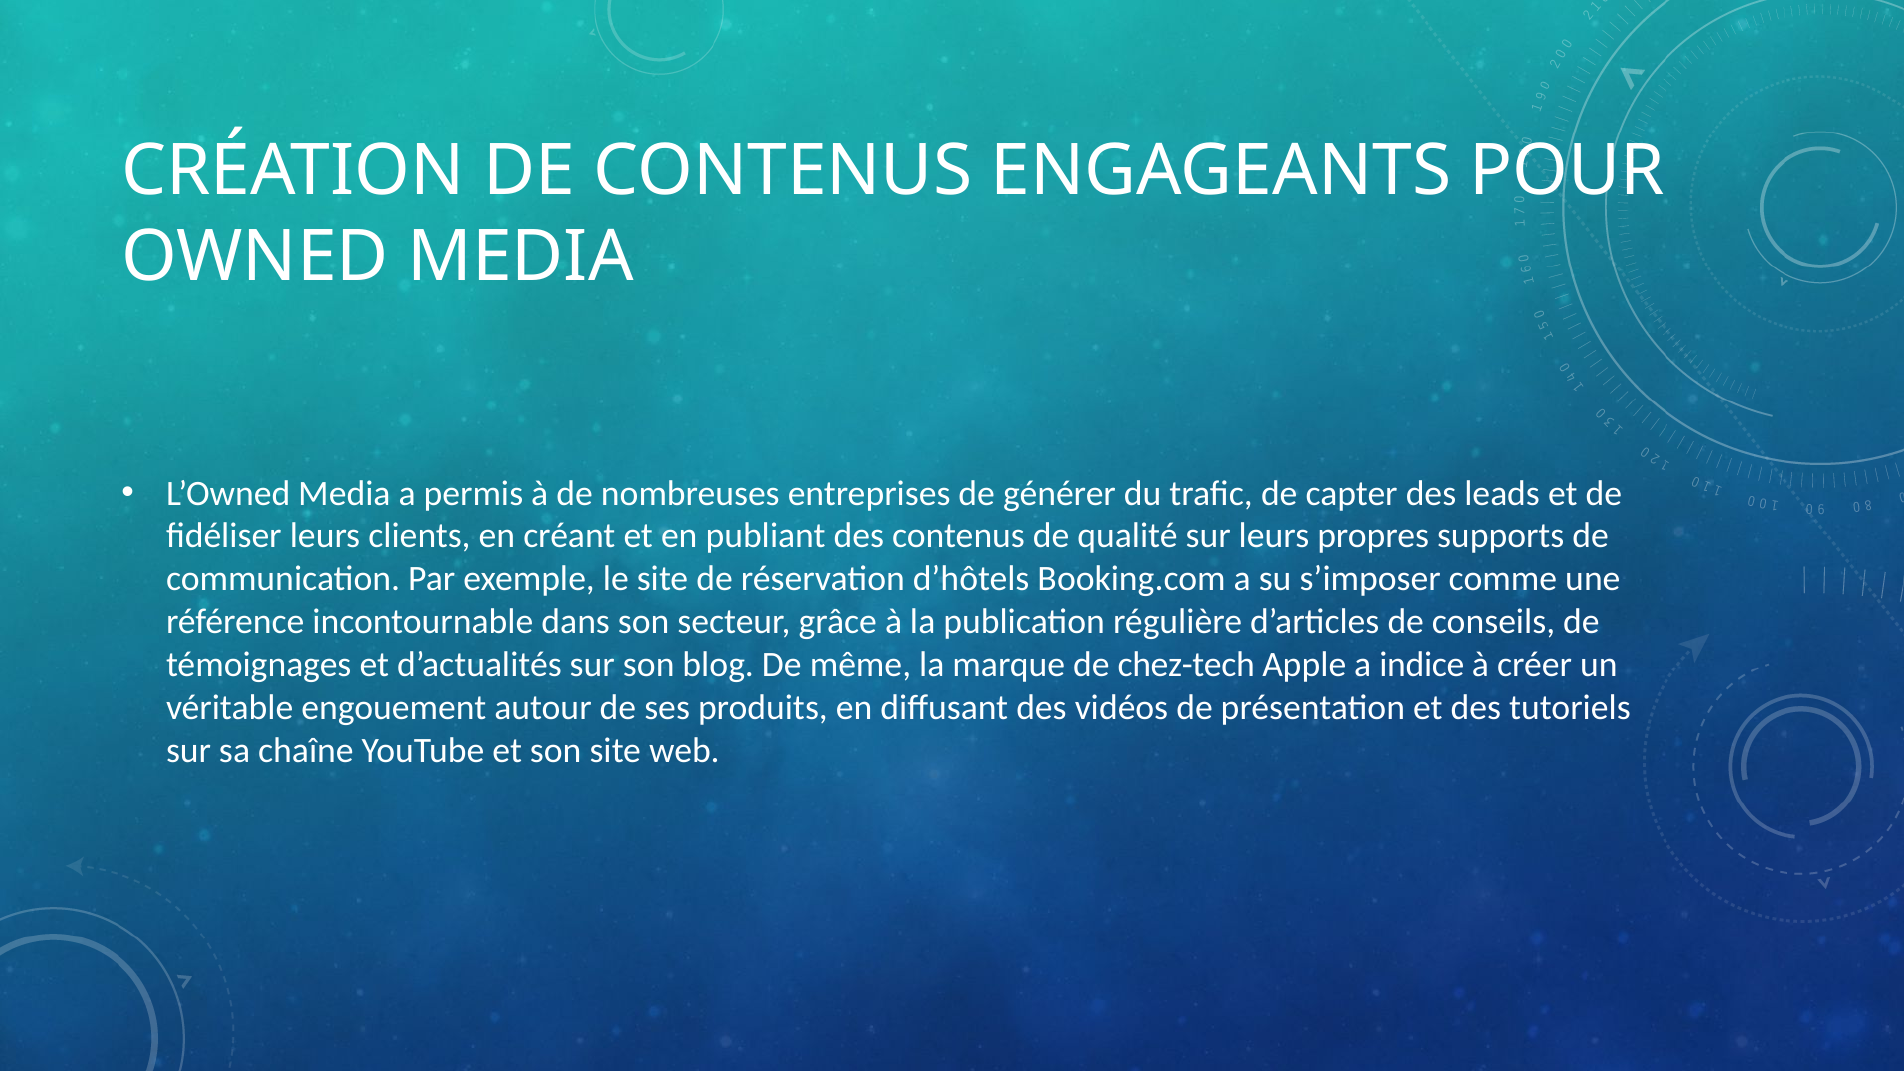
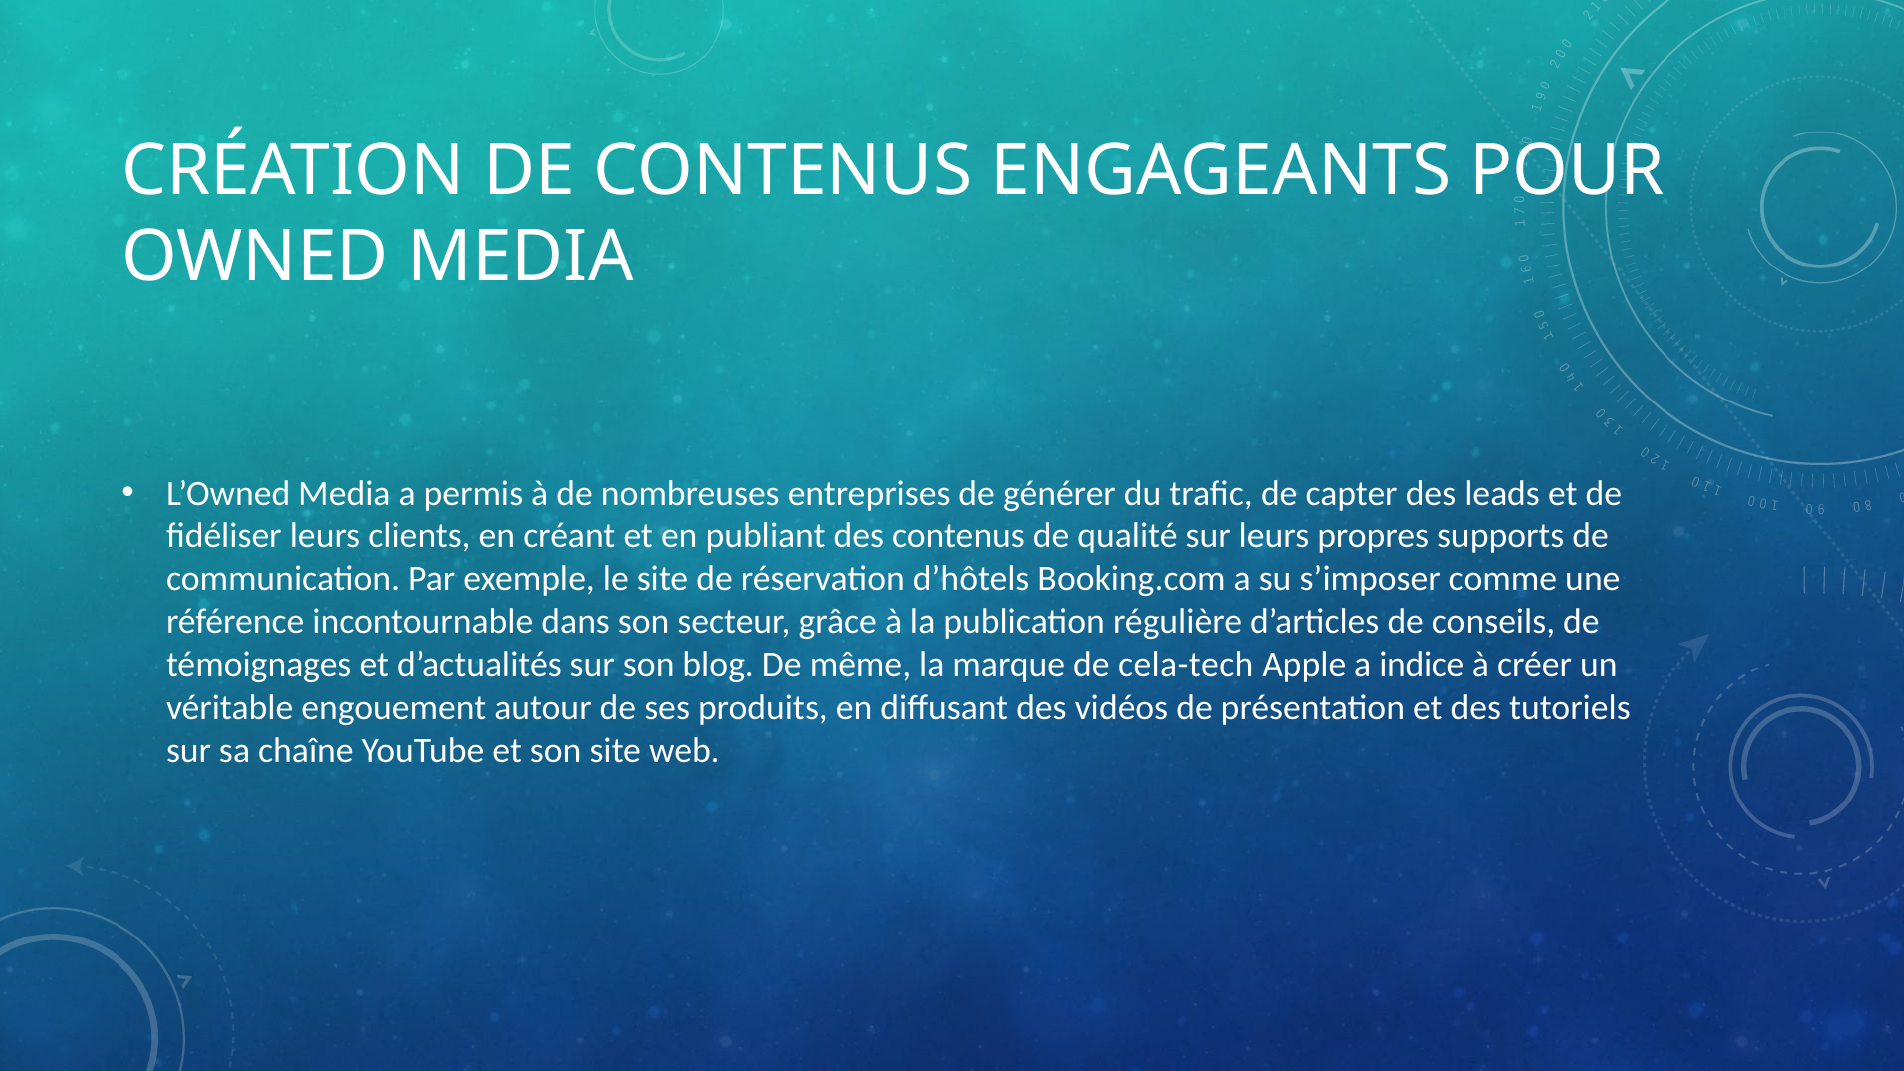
chez-tech: chez-tech -> cela-tech (1186, 665)
